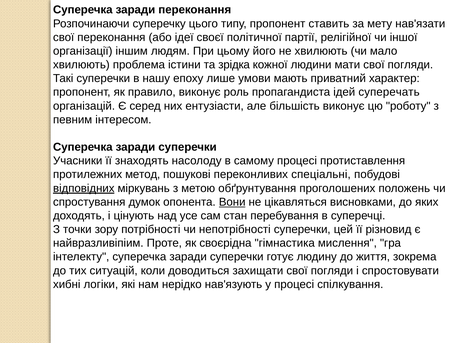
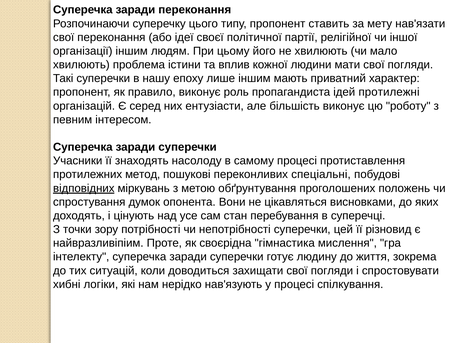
зрідка: зрідка -> вплив (234, 65)
лише умови: умови -> іншим (254, 78)
суперечать: суперечать -> протилежні (389, 92)
Вони underline: present -> none (232, 202)
